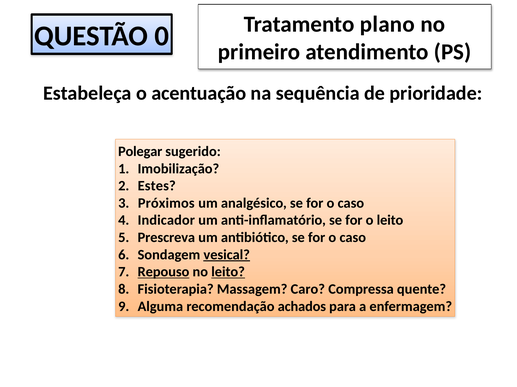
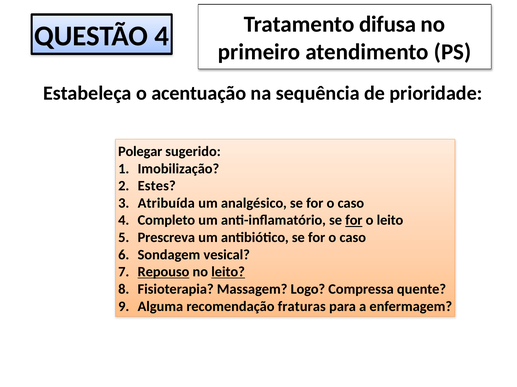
plano: plano -> difusa (388, 24)
QUESTÃO 0: 0 -> 4 (162, 36)
Próximos: Próximos -> Atribuída (166, 203)
Indicador: Indicador -> Completo (166, 221)
for underline: none -> present (354, 221)
vesical underline: present -> none (227, 255)
Caro: Caro -> Logo (308, 290)
achados: achados -> fraturas (302, 307)
